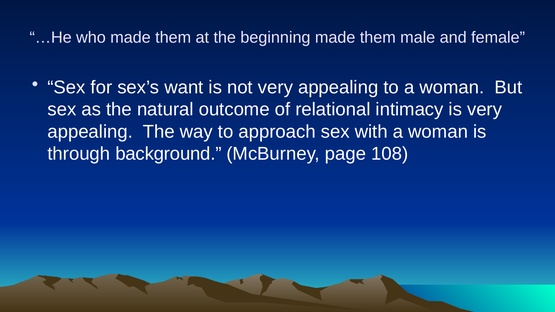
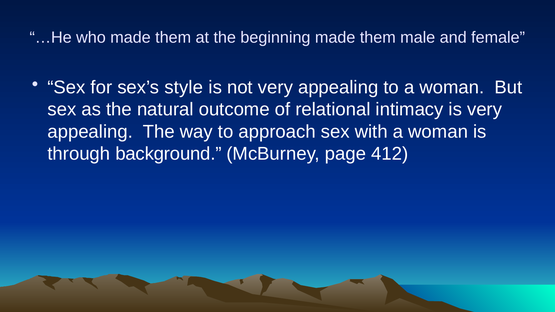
want: want -> style (184, 87)
108: 108 -> 412 (390, 154)
